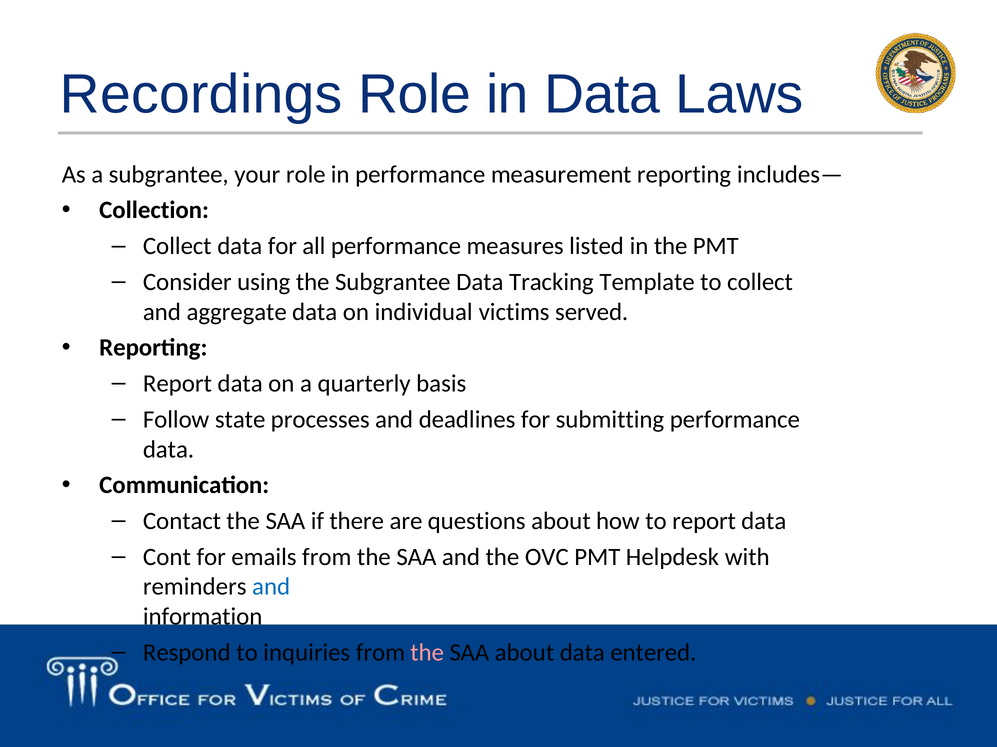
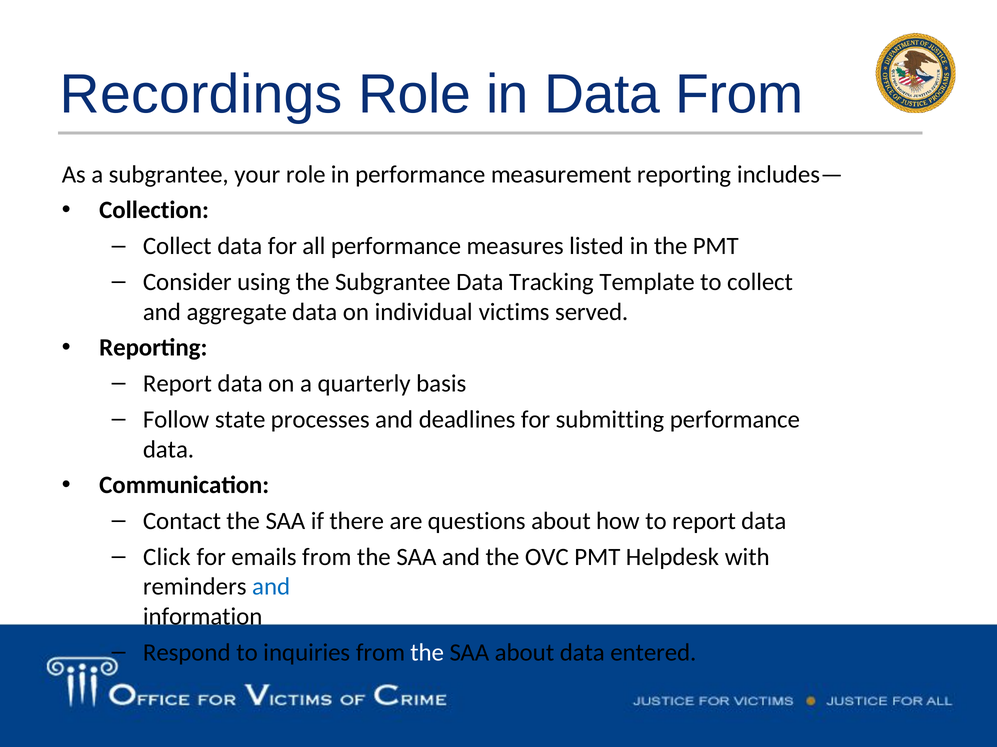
Data Laws: Laws -> From (739, 95)
Cont: Cont -> Click (167, 557)
the colour: pink -> white (427, 653)
